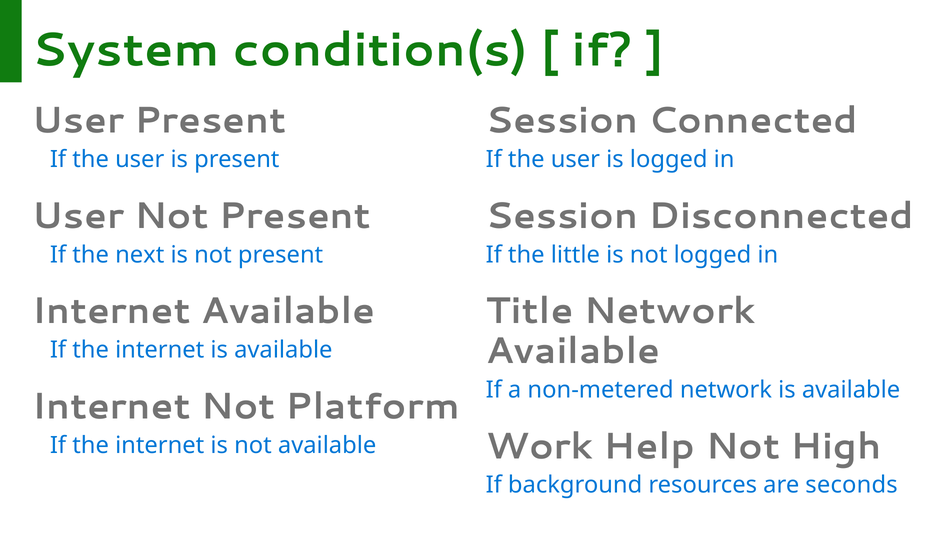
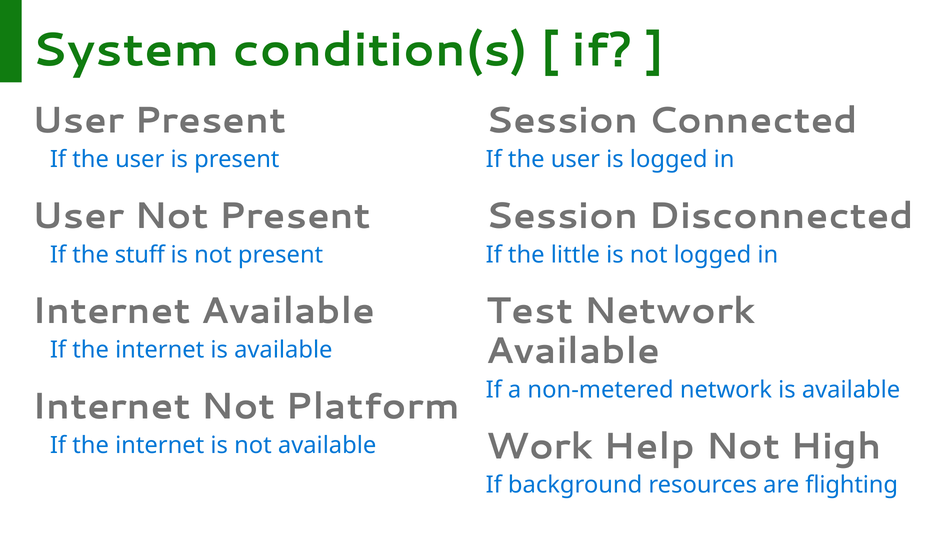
next: next -> stuff (140, 255)
Title: Title -> Test (530, 311)
seconds: seconds -> flighting (852, 485)
